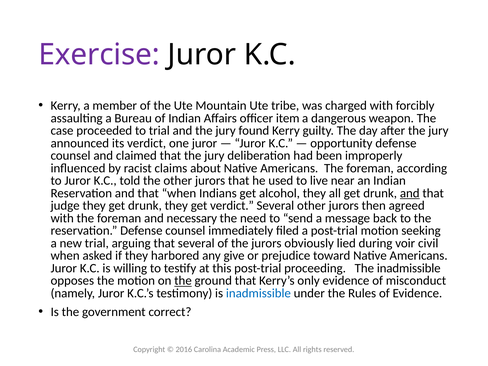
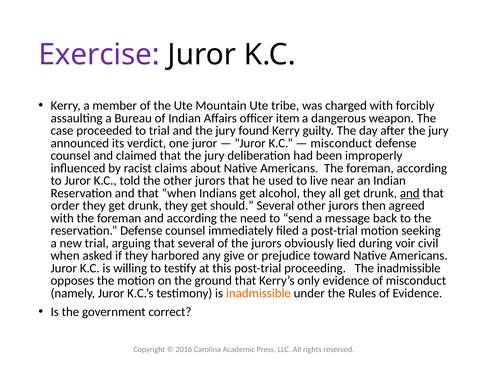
opportunity: opportunity -> misconduct (341, 143)
judge: judge -> order (65, 206)
get verdict: verdict -> should (232, 206)
and necessary: necessary -> according (192, 218)
the underline: present -> none (183, 281)
inadmissible colour: blue -> orange (258, 293)
